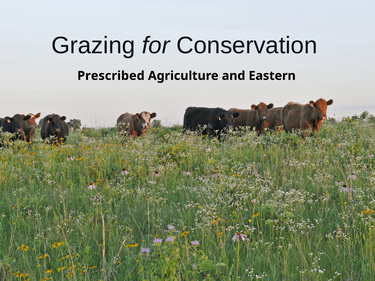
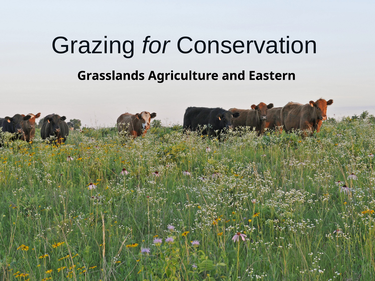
Prescribed: Prescribed -> Grasslands (111, 76)
